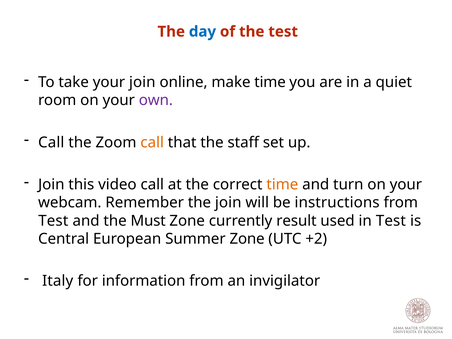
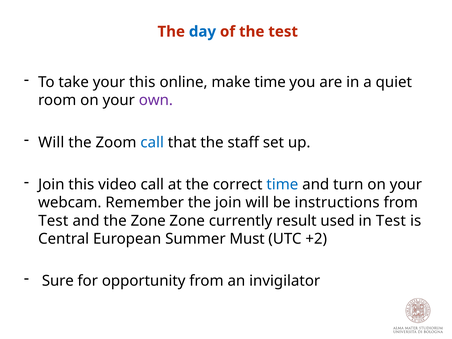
your join: join -> this (142, 82)
Call: Call -> Will (51, 142)
call colour: orange -> blue (152, 142)
time colour: orange -> blue (282, 185)
the Must: Must -> Zone (148, 221)
Summer Zone: Zone -> Must (247, 239)
Italy: Italy -> Sure (58, 281)
information: information -> opportunity (144, 281)
